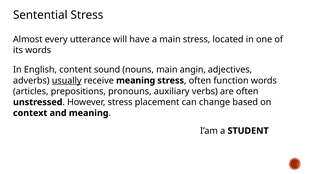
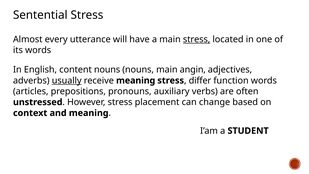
stress underline: none -> present (197, 39)
content sound: sound -> nouns (107, 70)
often: often -> differ (200, 80)
